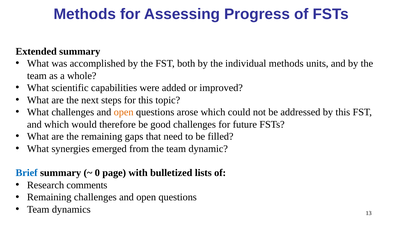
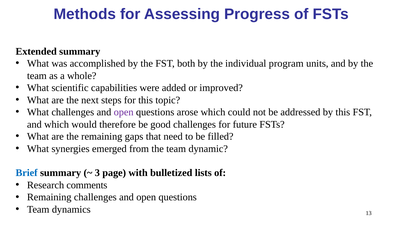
individual methods: methods -> program (286, 63)
open colour: orange -> purple (124, 112)
0: 0 -> 3 (97, 173)
